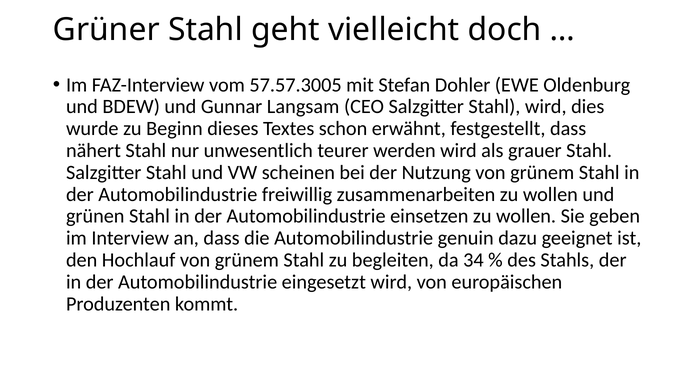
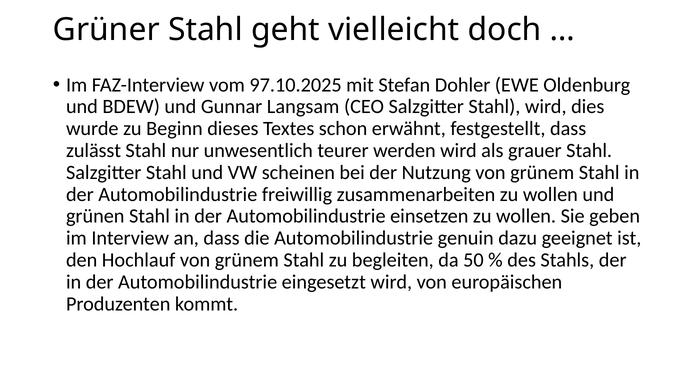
57.57.3005: 57.57.3005 -> 97.10.2025 (296, 85)
nähert: nähert -> zulässt (94, 151)
34: 34 -> 50 (473, 260)
